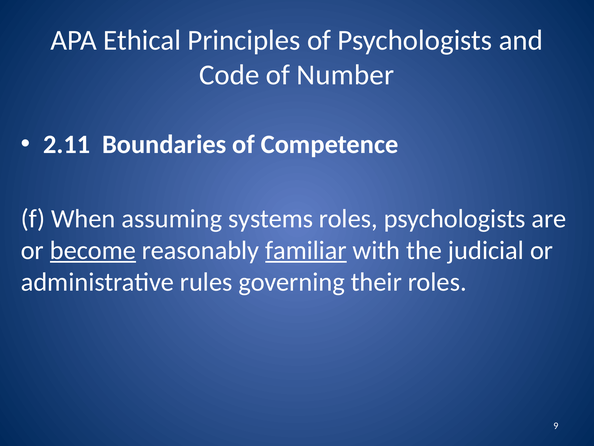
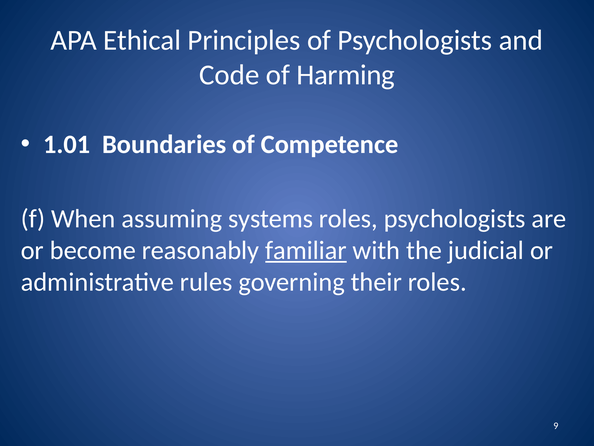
Number: Number -> Harming (346, 75)
2.11: 2.11 -> 1.01 (67, 144)
become underline: present -> none (93, 250)
